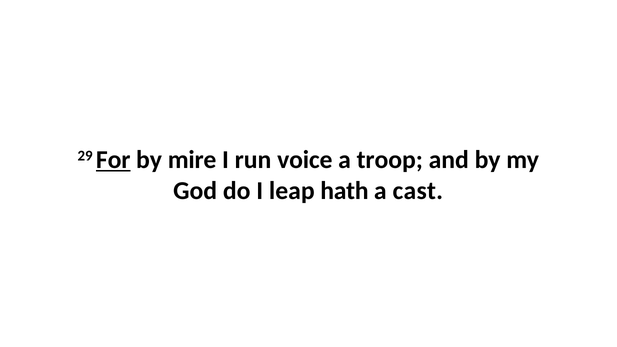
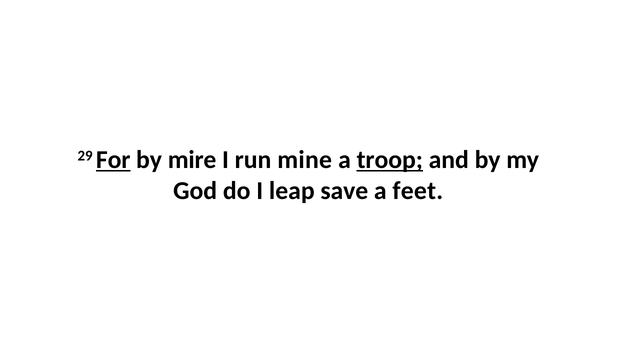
voice: voice -> mine (305, 160)
troop underline: none -> present (390, 160)
hath: hath -> save (344, 191)
cast: cast -> feet (418, 191)
